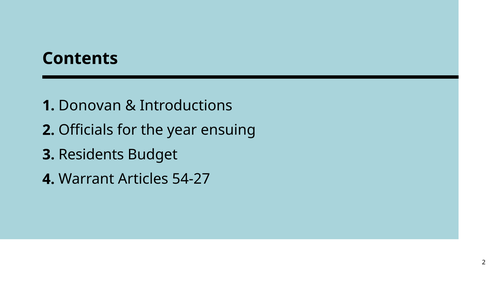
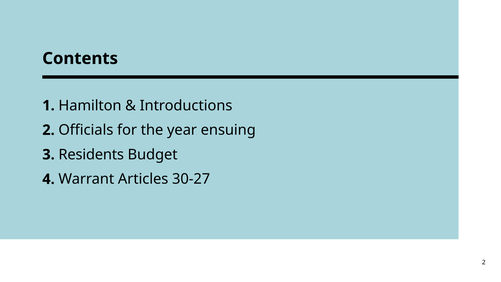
Donovan: Donovan -> Hamilton (90, 105)
54-27: 54-27 -> 30-27 (191, 179)
